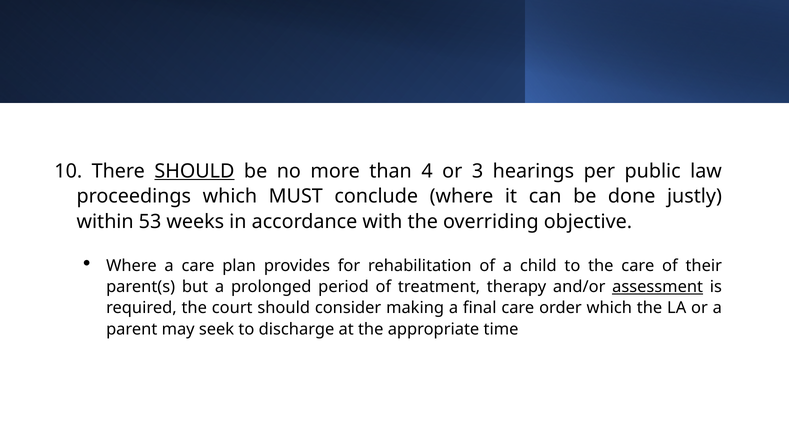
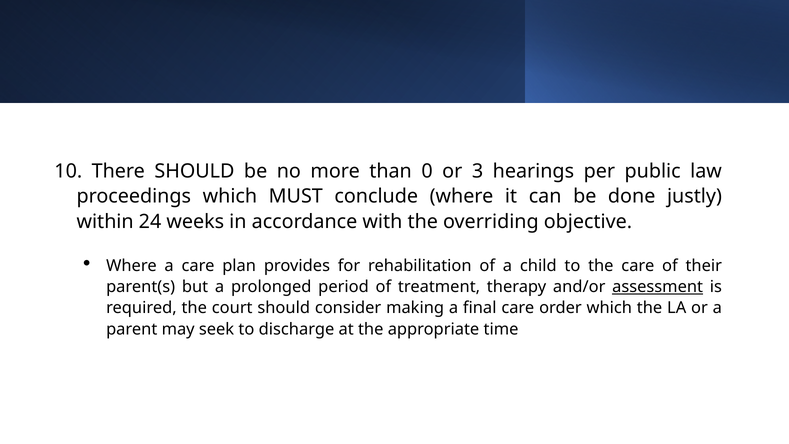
SHOULD underline: present -> none (194, 171)
4: 4 -> 0 (427, 171)
53: 53 -> 24 (150, 222)
